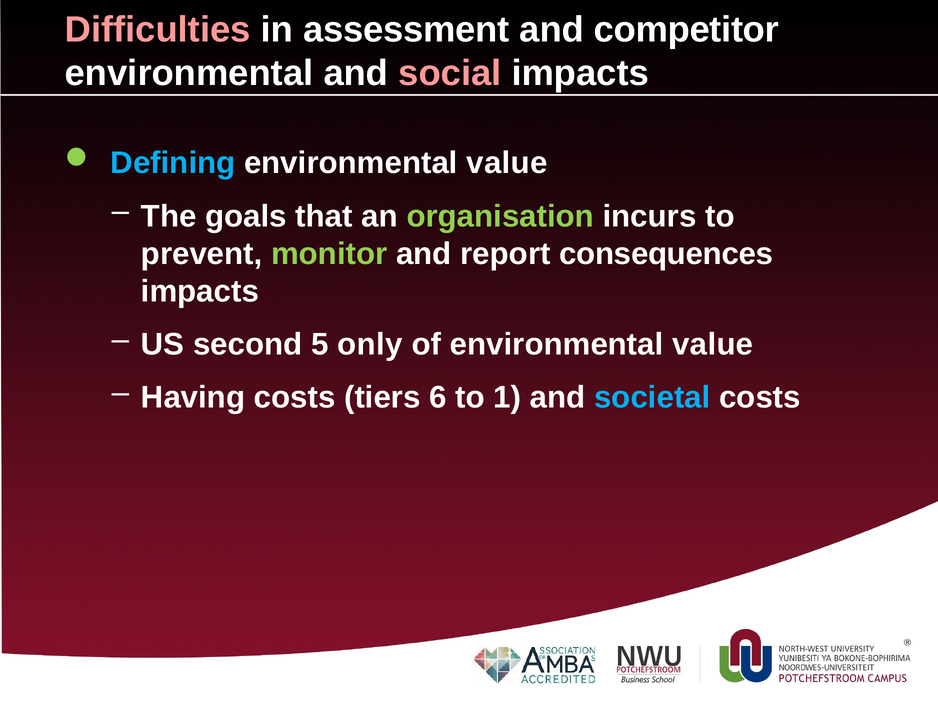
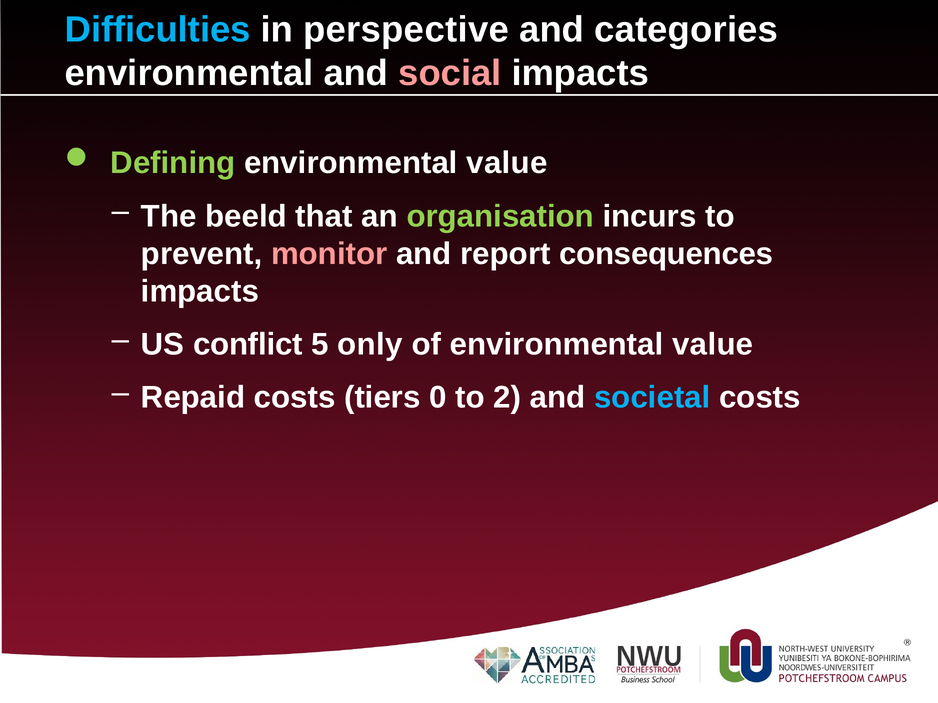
Difficulties colour: pink -> light blue (158, 30)
assessment: assessment -> perspective (406, 30)
competitor: competitor -> categories (686, 30)
Defining colour: light blue -> light green (173, 163)
goals: goals -> beeld (246, 216)
monitor colour: light green -> pink (329, 254)
second: second -> conflict (248, 345)
Having: Having -> Repaid (193, 398)
6: 6 -> 0 (438, 398)
1: 1 -> 2 (507, 398)
